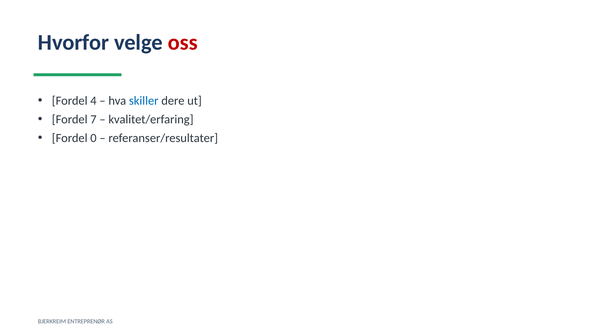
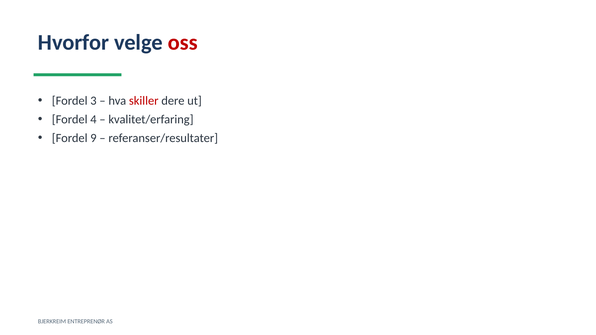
4: 4 -> 3 (93, 101)
skiller colour: blue -> red (144, 101)
7: 7 -> 4 (93, 120)
0: 0 -> 9 (93, 138)
